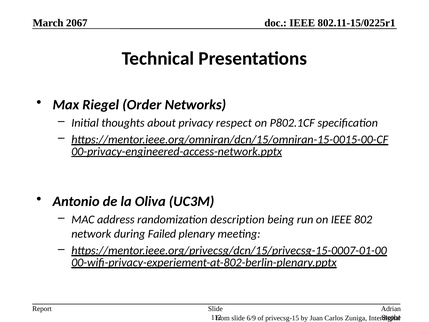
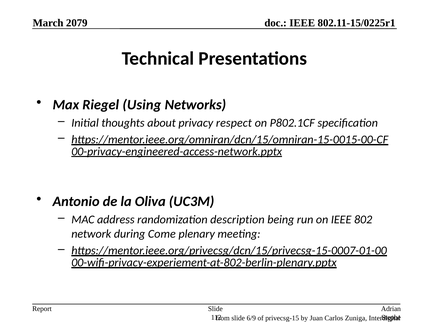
2067: 2067 -> 2079 (77, 23)
Order: Order -> Using (142, 105)
Failed: Failed -> Come (162, 234)
